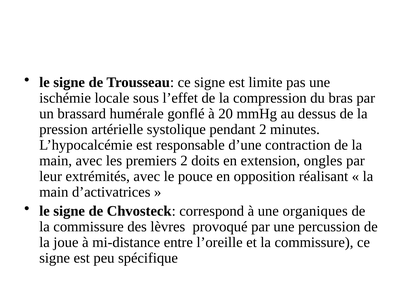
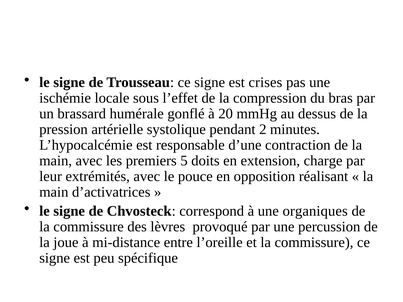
limite: limite -> crises (265, 82)
premiers 2: 2 -> 5 (184, 161)
ongles: ongles -> charge (323, 161)
